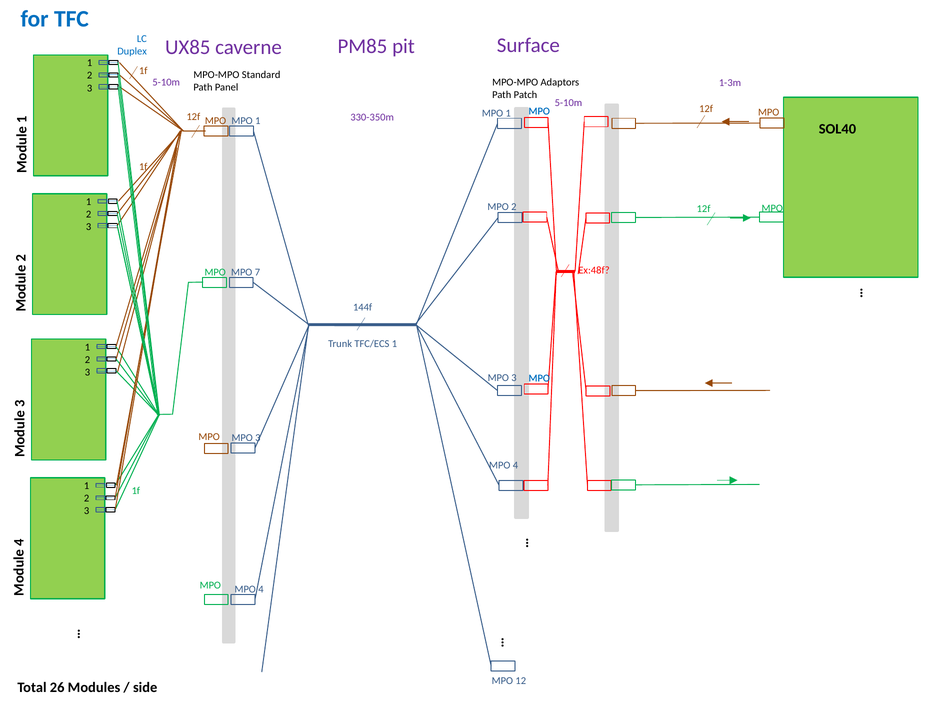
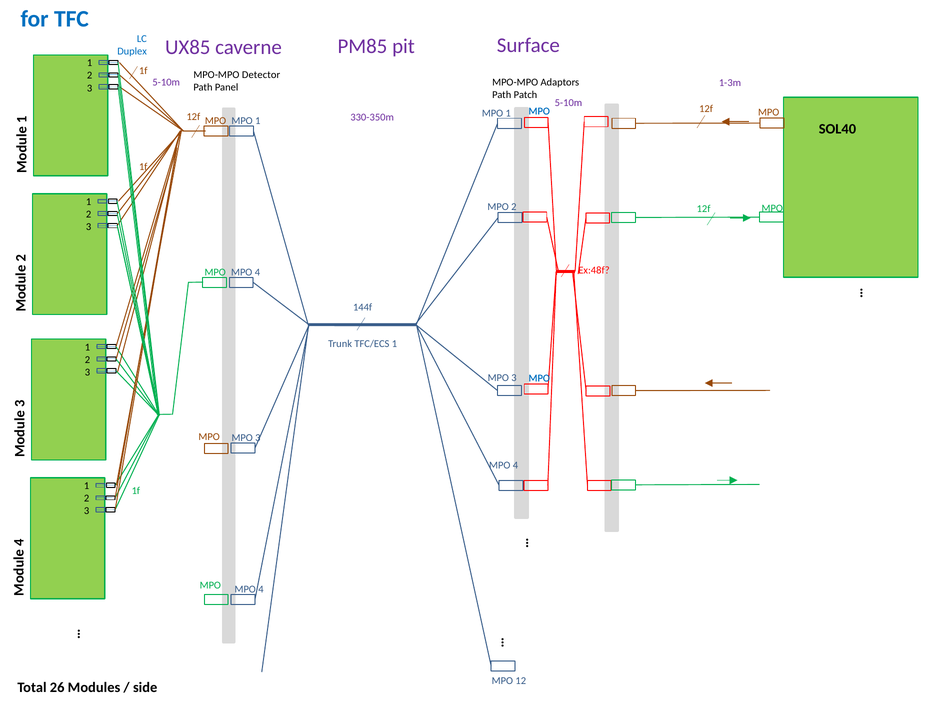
Standard: Standard -> Detector (261, 75)
7: 7 -> 4 (257, 272)
